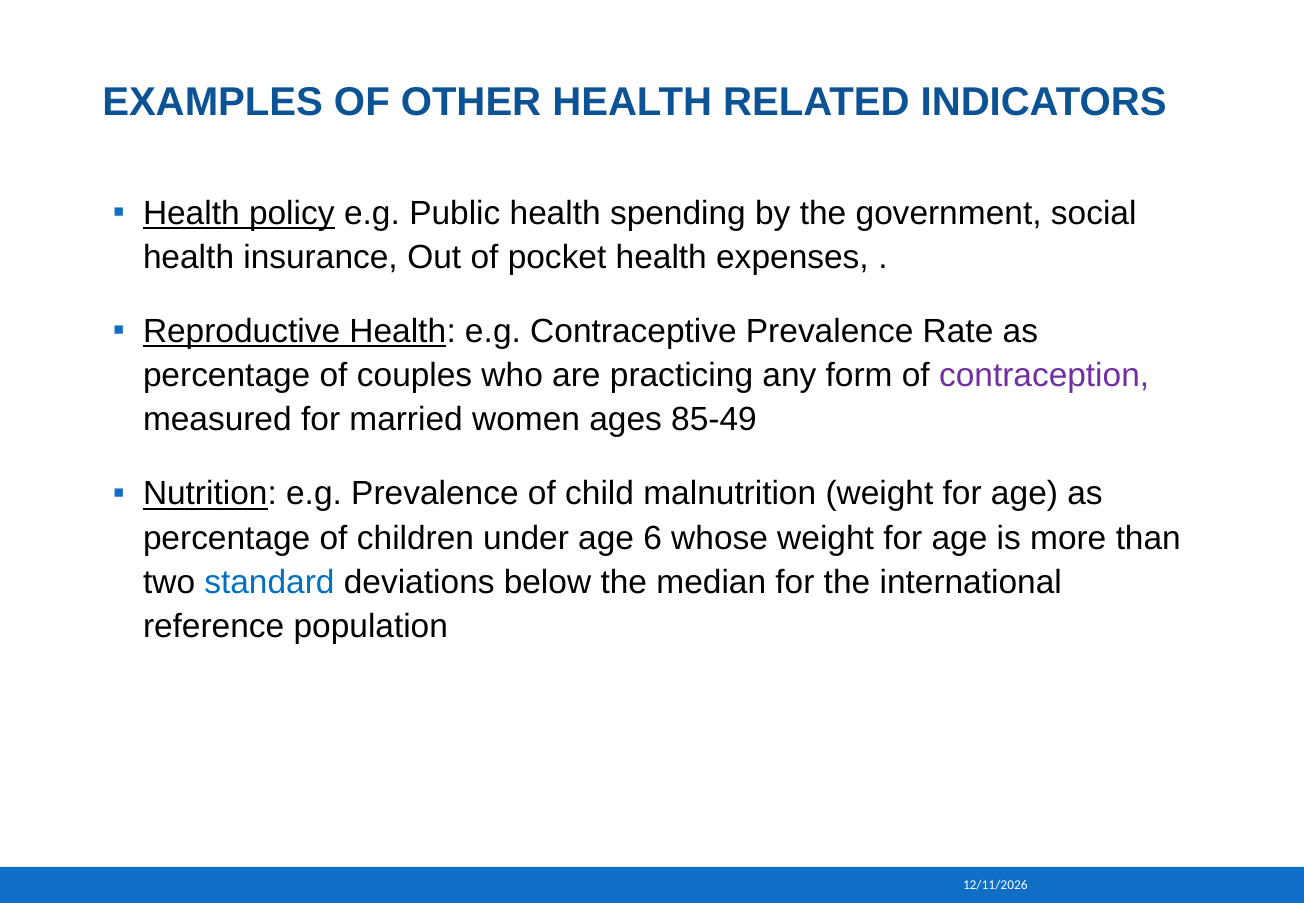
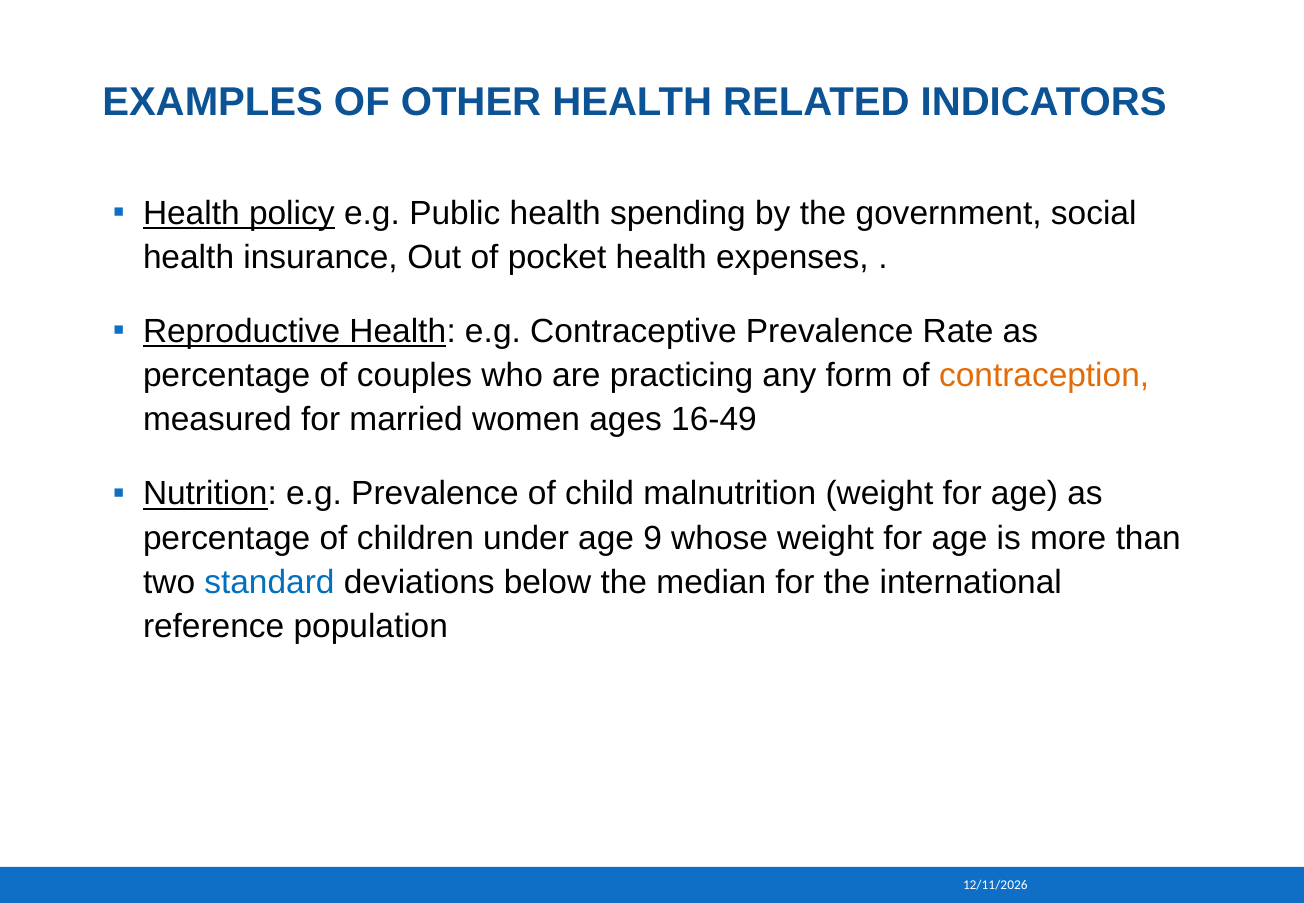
contraception colour: purple -> orange (1044, 375)
85-49: 85-49 -> 16-49 (714, 420)
6: 6 -> 9 (653, 538)
